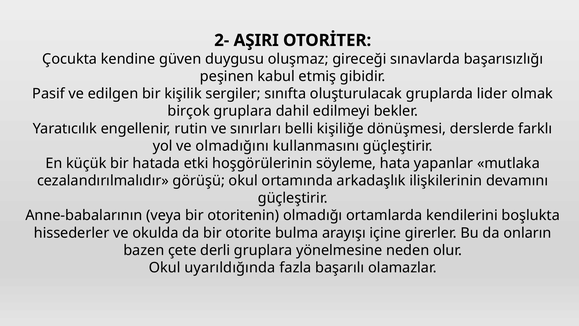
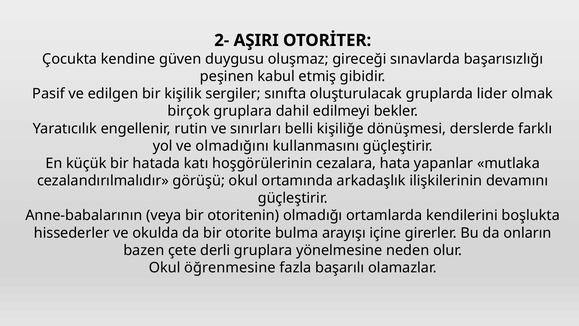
etki: etki -> katı (196, 163)
söyleme: söyleme -> cezalara (346, 163)
uyarıldığında: uyarıldığında -> öğrenmesine (230, 267)
